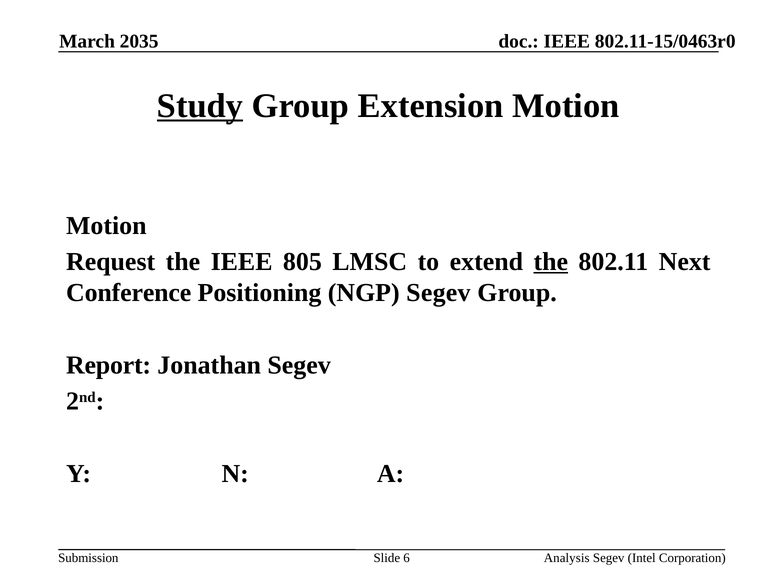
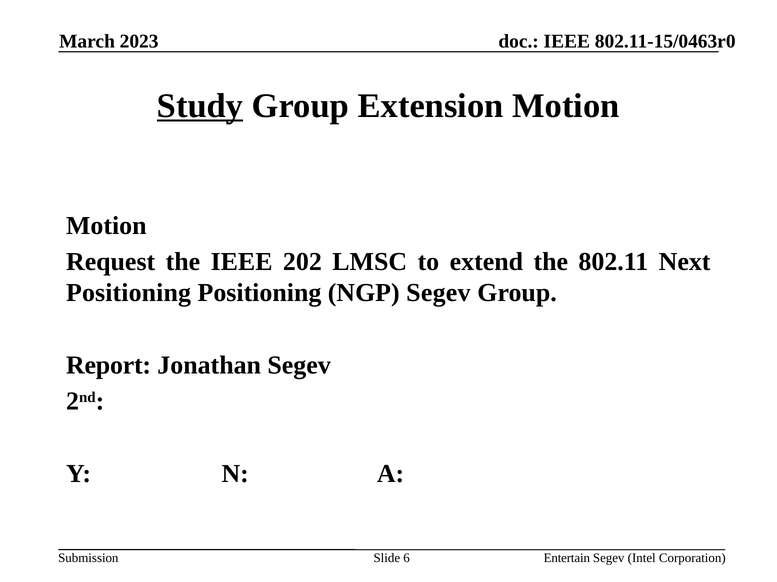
2035: 2035 -> 2023 (139, 42)
805: 805 -> 202 (302, 262)
the underline: present -> none (551, 262)
Conference: Conference -> Positioning (129, 293)
Analysis: Analysis -> Entertain (567, 559)
